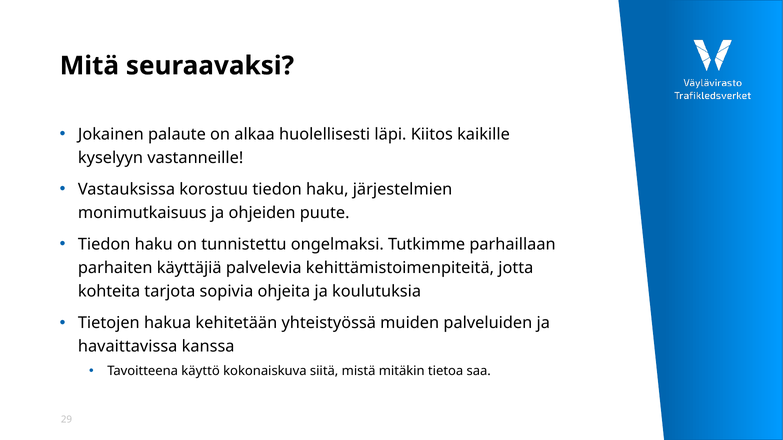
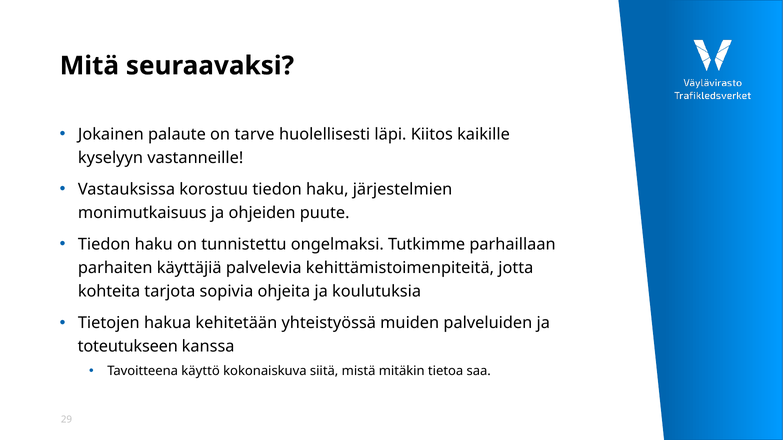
alkaa: alkaa -> tarve (254, 134)
havaittavissa: havaittavissa -> toteutukseen (128, 347)
